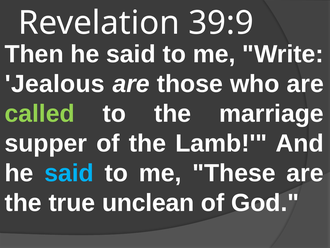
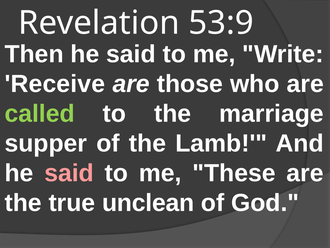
39:9: 39:9 -> 53:9 (221, 23)
Jealous: Jealous -> Receive (55, 84)
said colour: light blue -> pink (69, 173)
